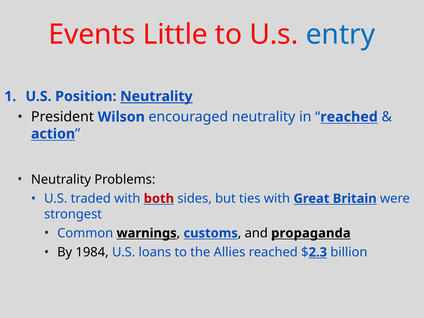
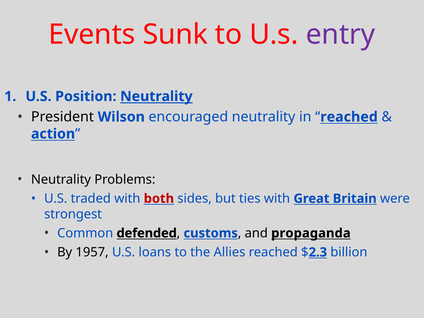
Little: Little -> Sunk (175, 35)
entry colour: blue -> purple (341, 35)
warnings: warnings -> defended (147, 233)
1984: 1984 -> 1957 (92, 252)
